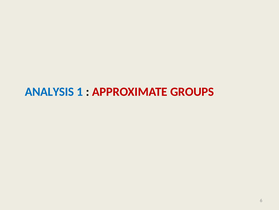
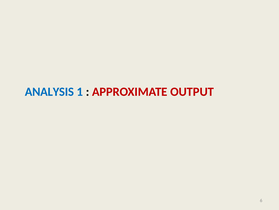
GROUPS: GROUPS -> OUTPUT (192, 91)
